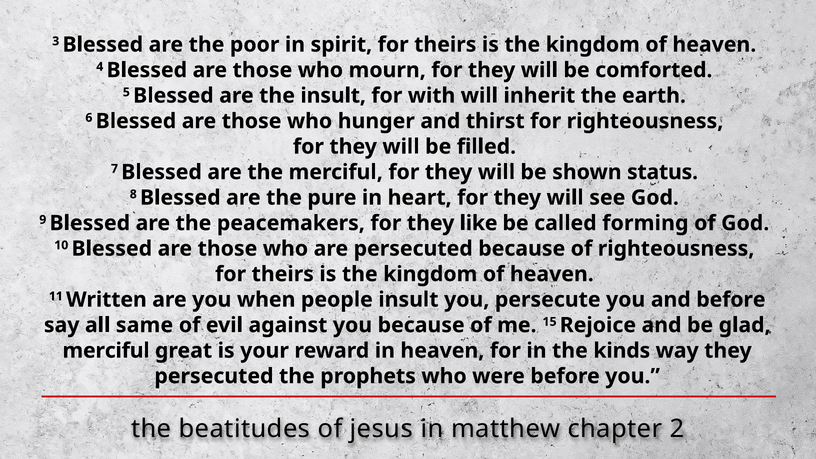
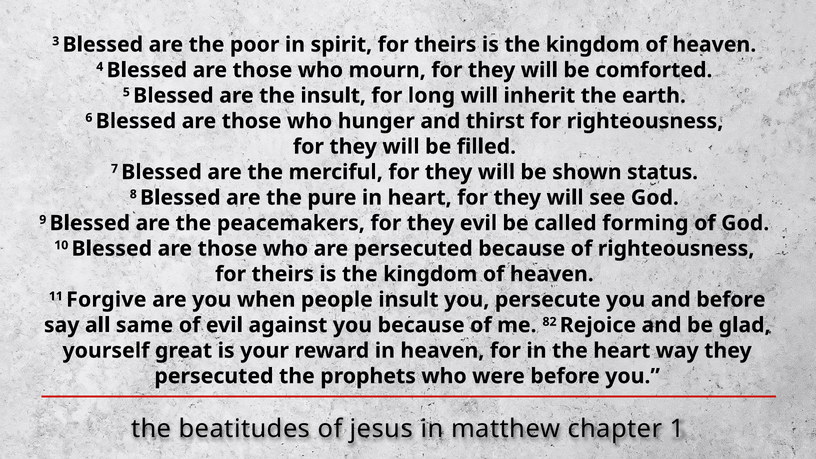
with: with -> long (431, 96)
they like: like -> evil (478, 223)
Written: Written -> Forgive (106, 300)
15: 15 -> 82 (550, 322)
merciful: merciful -> yourself (106, 351)
the kinds: kinds -> heart (622, 351)
2: 2 -> 1 (677, 429)
